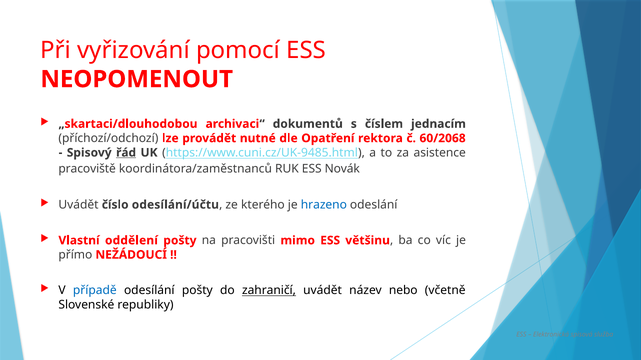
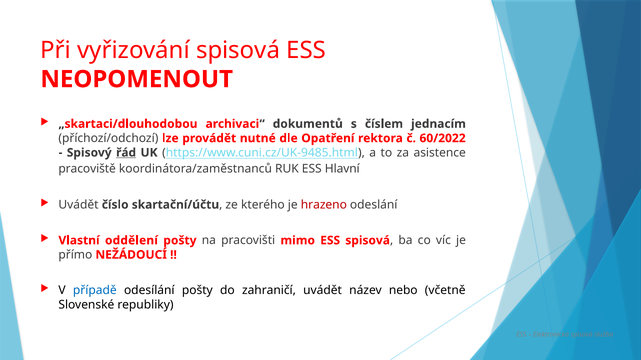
vyřizování pomocí: pomocí -> spisová (238, 51)
60/2068: 60/2068 -> 60/2022 (443, 138)
Novák: Novák -> Hlavní (342, 169)
odesílání/účtu: odesílání/účtu -> skartační/účtu (175, 205)
hrazeno colour: blue -> red (324, 205)
ESS většinu: většinu -> spisová (368, 241)
zahraničí underline: present -> none (269, 291)
